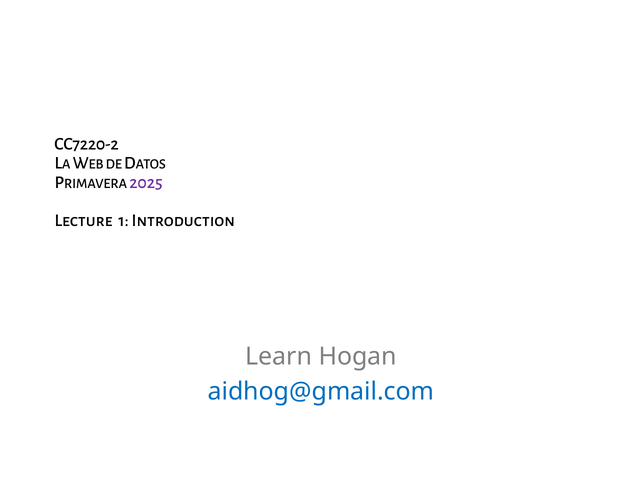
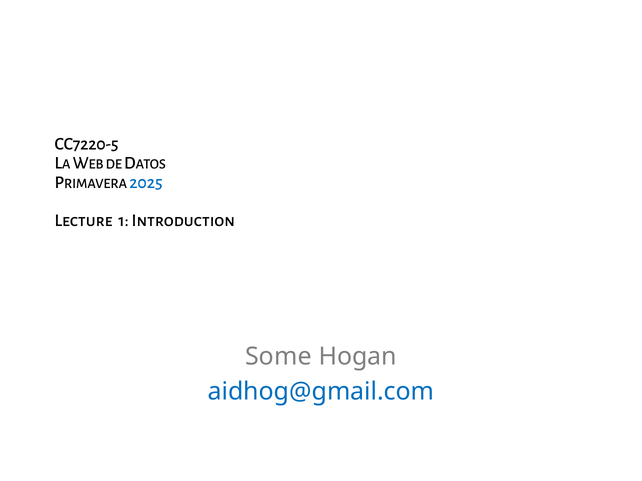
CC7220-2: CC7220-2 -> CC7220-5 (87, 144)
2025 colour: purple -> blue (146, 182)
Learn: Learn -> Some (279, 357)
